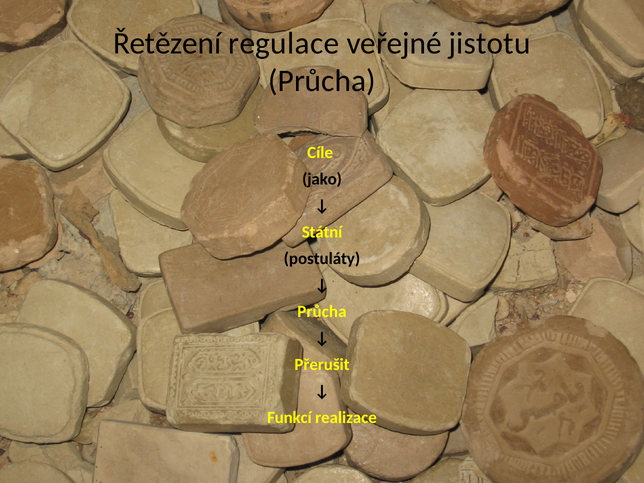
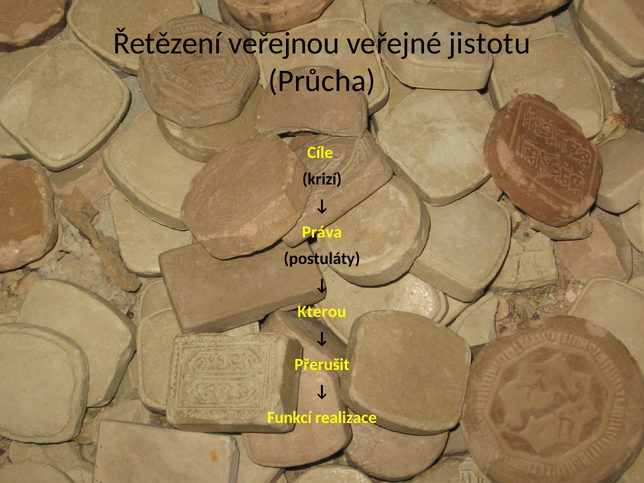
regulace: regulace -> veřejnou (284, 44)
jako: jako -> krizí (322, 179)
Státní: Státní -> Práva (322, 232)
Průcha: Průcha -> Kterou (322, 312)
